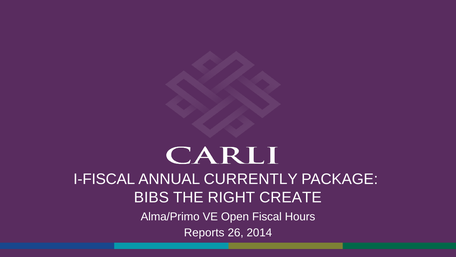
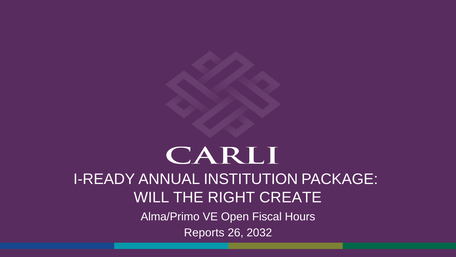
I-FISCAL: I-FISCAL -> I-READY (104, 179)
CURRENTLY: CURRENTLY -> INSTITUTION (251, 179)
BIBS: BIBS -> WILL (151, 197)
2014: 2014 -> 2032 (259, 232)
